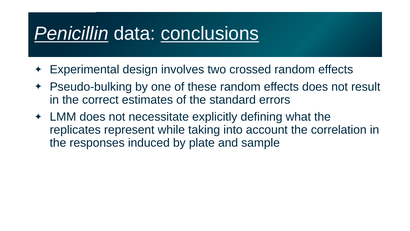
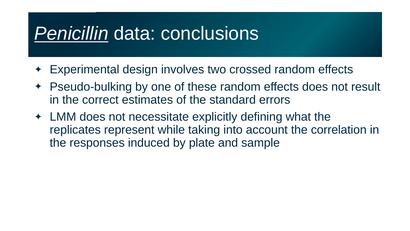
conclusions underline: present -> none (210, 34)
